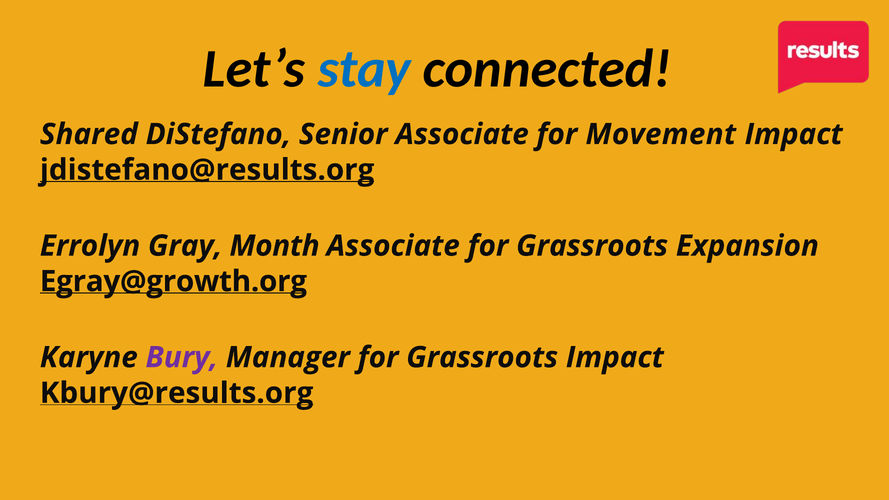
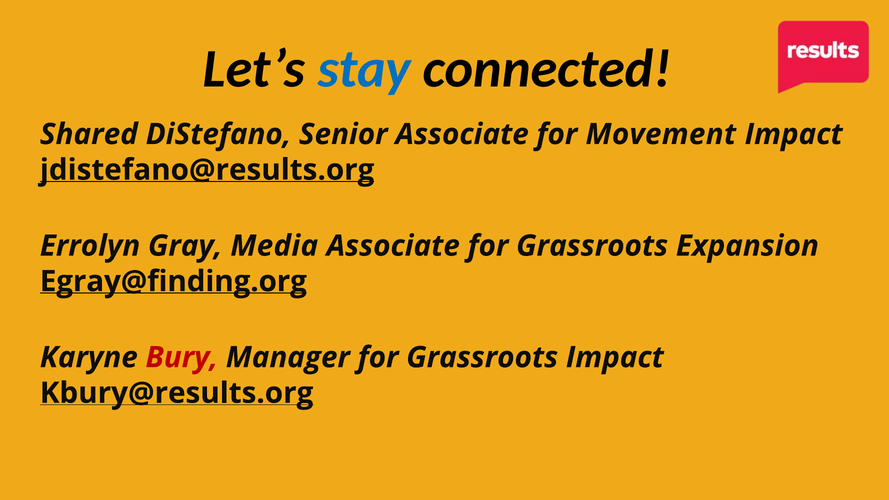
Month: Month -> Media (274, 246)
Egray@growth.org: Egray@growth.org -> Egray@finding.org (173, 281)
Bury colour: purple -> red (182, 358)
